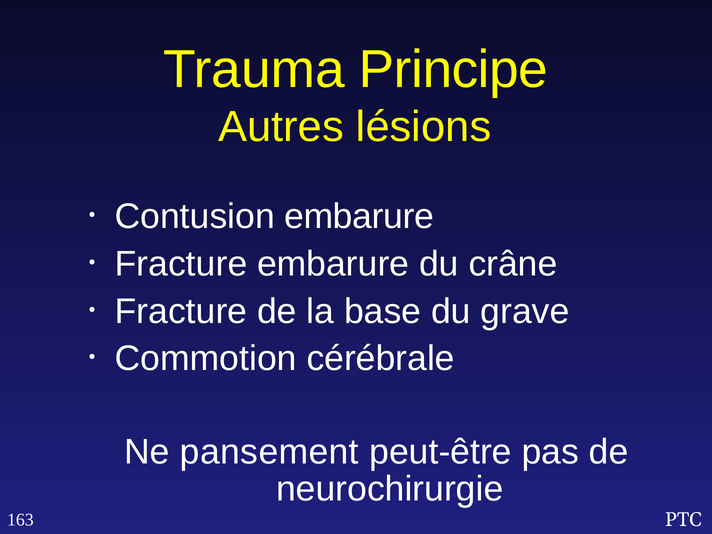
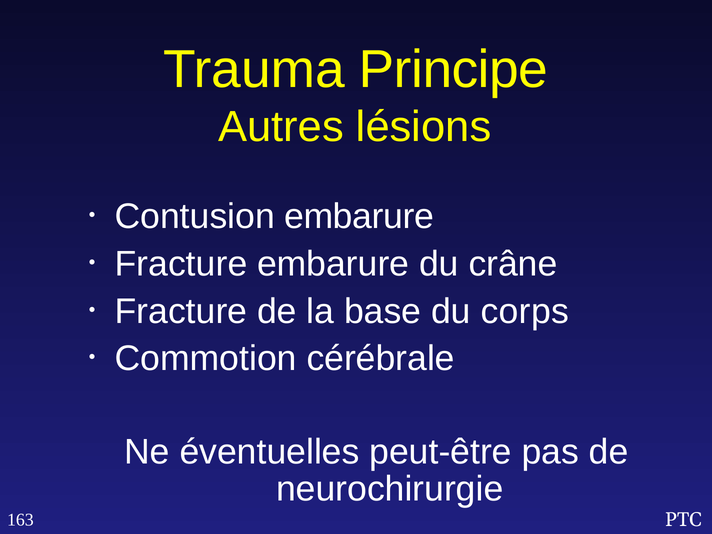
grave: grave -> corps (525, 311)
pansement: pansement -> éventuelles (270, 452)
